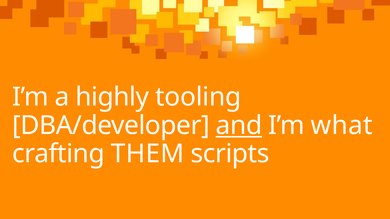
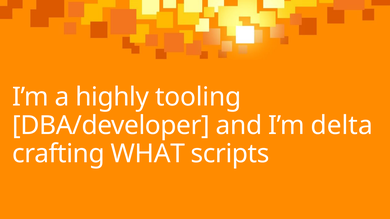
and underline: present -> none (239, 126)
what: what -> delta (342, 126)
THEM: THEM -> WHAT (148, 154)
